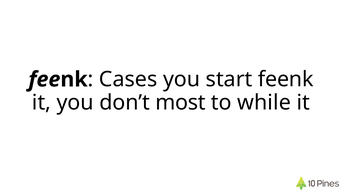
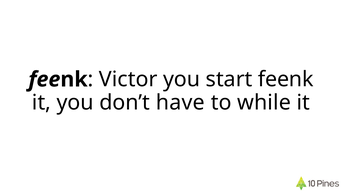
Cases: Cases -> Victor (128, 79)
most: most -> have (180, 103)
